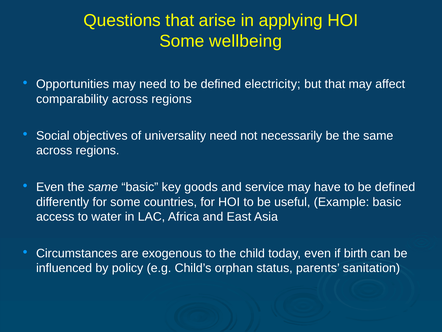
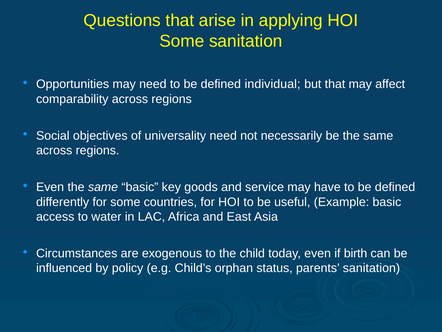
Some wellbeing: wellbeing -> sanitation (246, 41)
electricity: electricity -> individual (273, 84)
